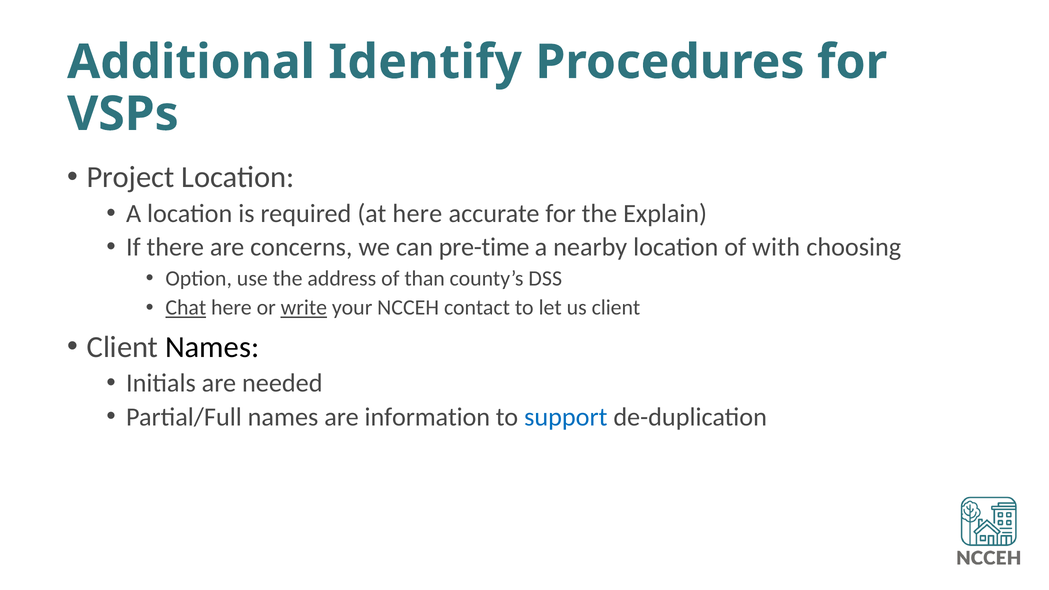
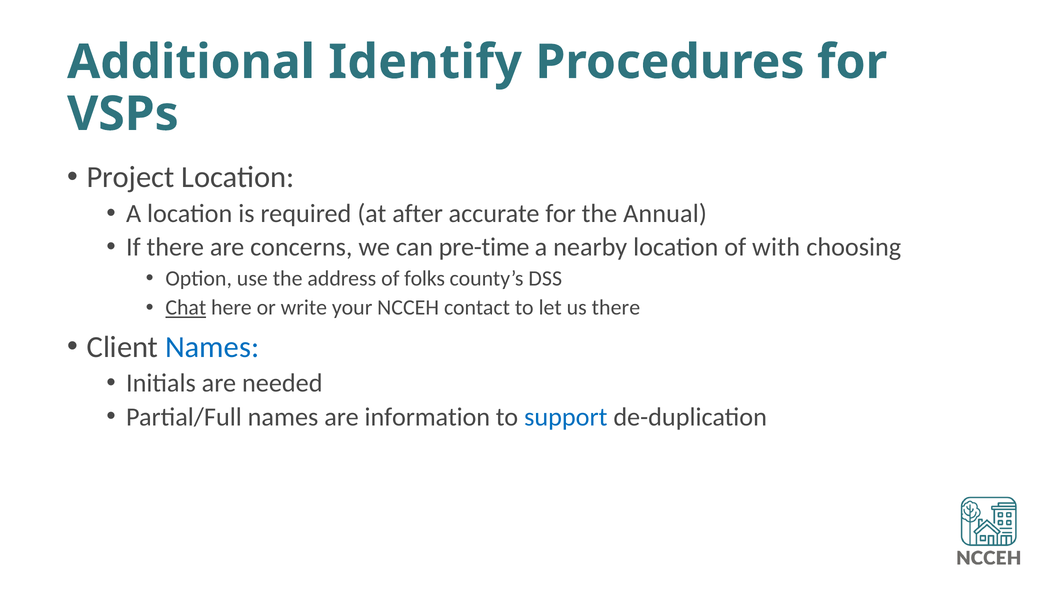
at here: here -> after (418, 214)
Explain: Explain -> Annual (665, 214)
than: than -> folks (425, 279)
write underline: present -> none (304, 308)
us client: client -> there (616, 308)
Names colour: black -> blue (212, 347)
